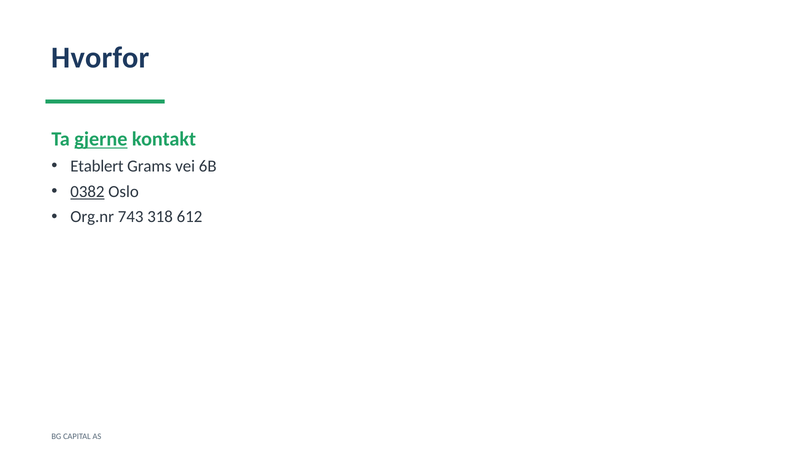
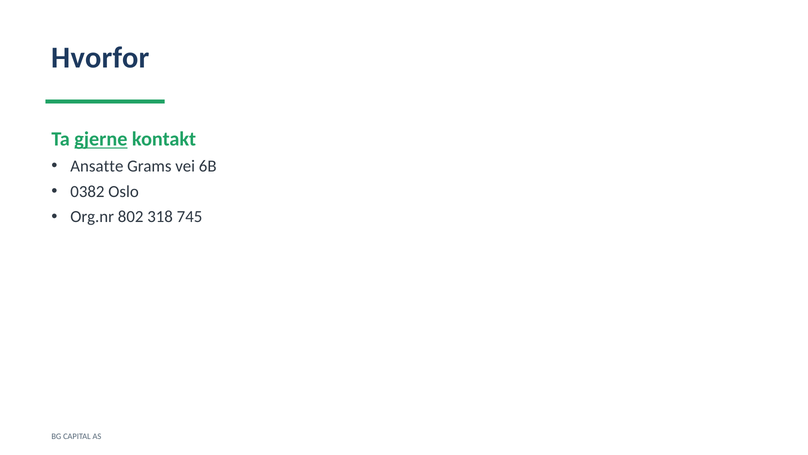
Etablert: Etablert -> Ansatte (97, 166)
0382 underline: present -> none (87, 191)
743: 743 -> 802 (131, 217)
612: 612 -> 745 (190, 217)
